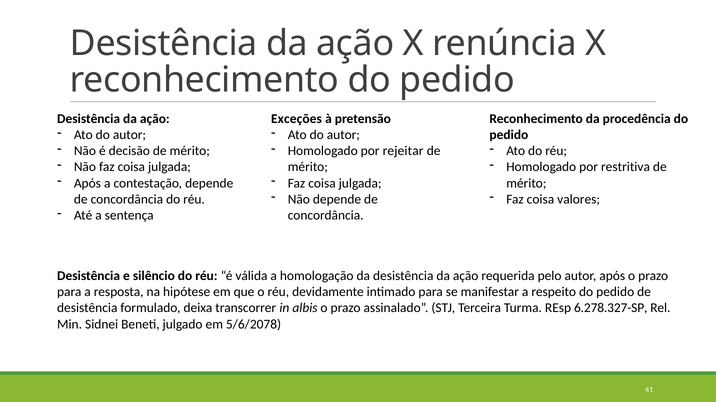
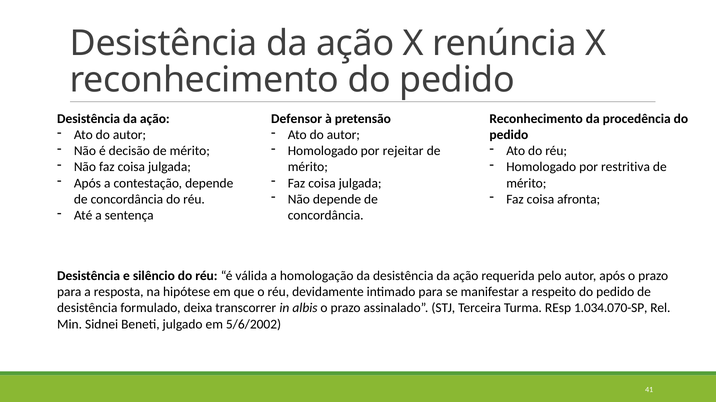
Exceções: Exceções -> Defensor (297, 119)
valores: valores -> afronta (579, 200)
6.278.327-SP: 6.278.327-SP -> 1.034.070-SP (611, 309)
5/6/2078: 5/6/2078 -> 5/6/2002 (254, 325)
